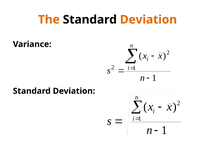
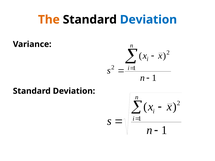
Deviation colour: orange -> blue (148, 20)
